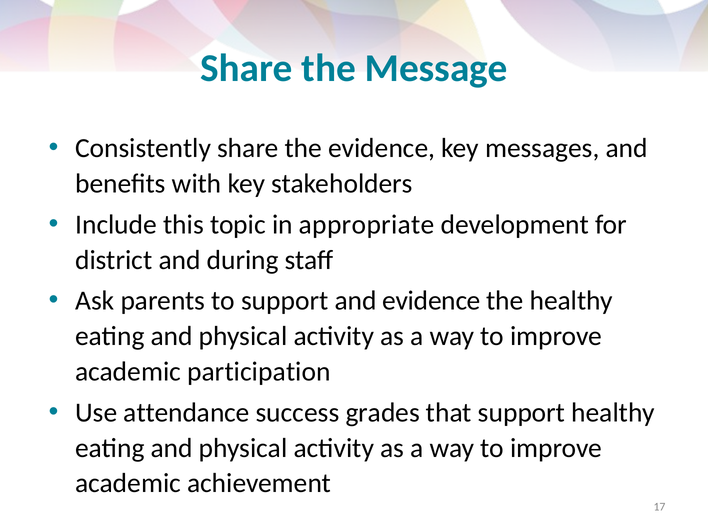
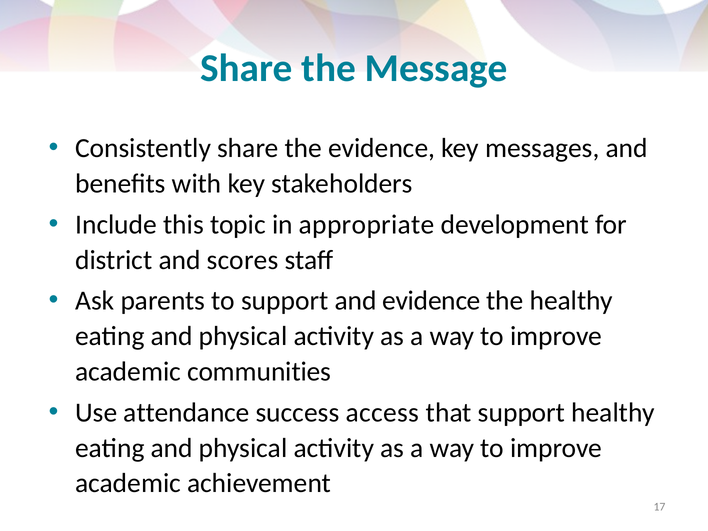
during: during -> scores (243, 260)
participation: participation -> communities (259, 372)
grades: grades -> access (382, 413)
